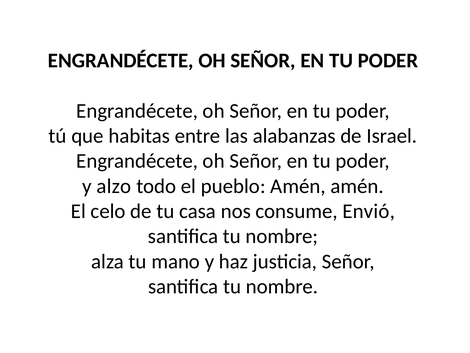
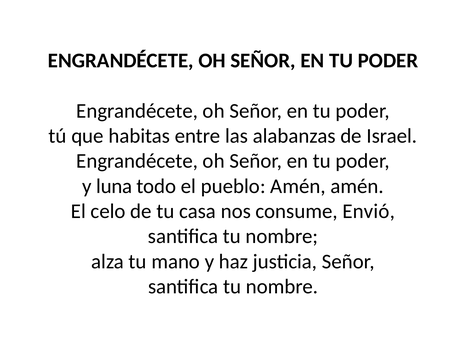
alzo: alzo -> luna (114, 186)
